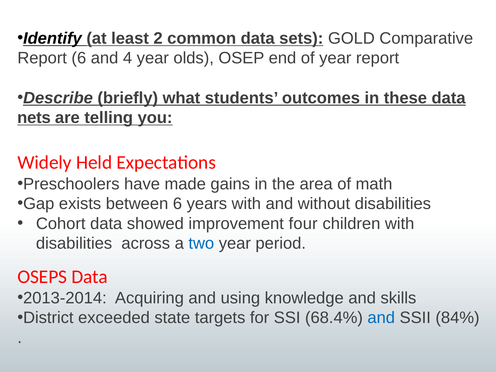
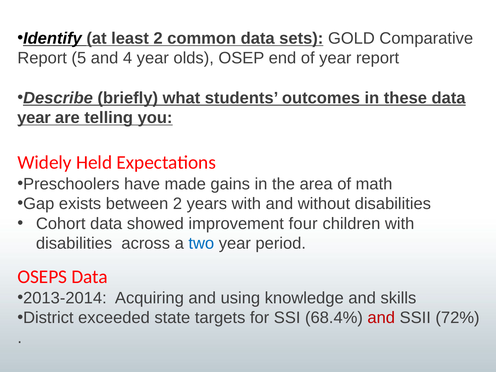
Report 6: 6 -> 5 (79, 58)
nets: nets -> year (34, 118)
between 6: 6 -> 2 (177, 204)
and colour: blue -> red (381, 318)
84%: 84% -> 72% (458, 318)
